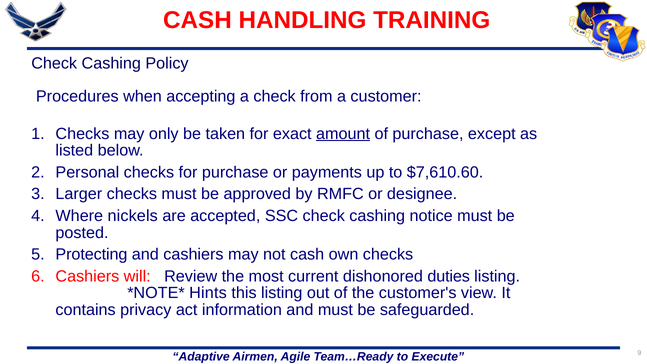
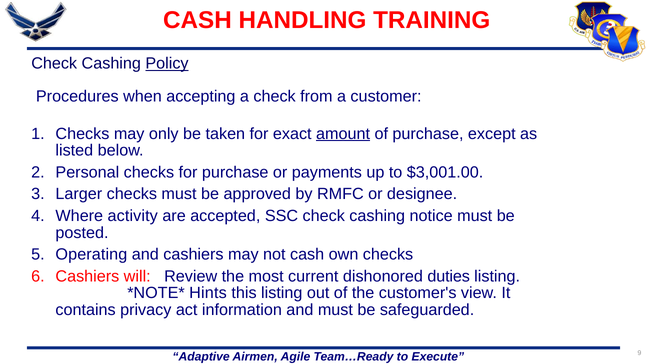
Policy underline: none -> present (167, 63)
$7,610.60: $7,610.60 -> $3,001.00 (445, 172)
nickels: nickels -> activity (133, 216)
Protecting: Protecting -> Operating (91, 254)
